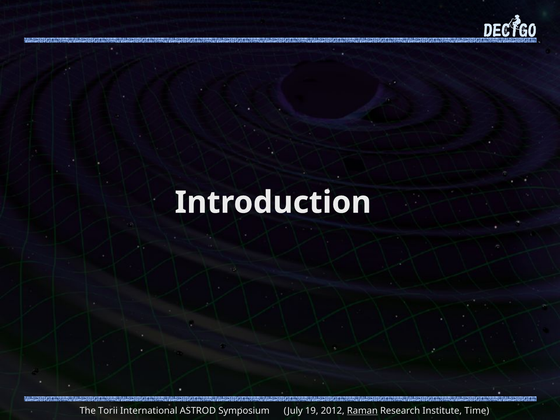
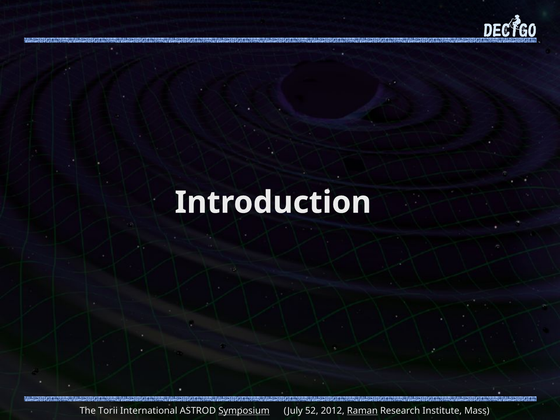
Symposium underline: none -> present (244, 411)
19: 19 -> 52 (312, 411)
Time: Time -> Mass (477, 411)
